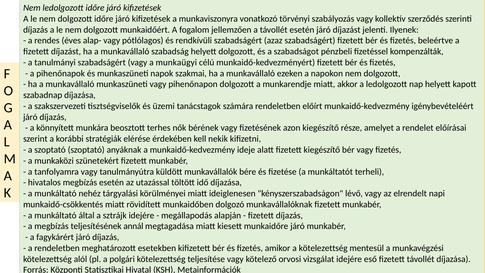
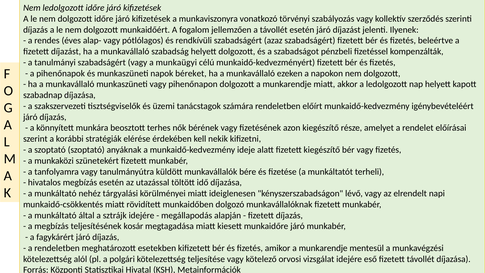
szakmai: szakmai -> béreket (191, 73)
annál: annál -> kosár (133, 226)
amikor a kötelezettség: kötelezettség -> munkarendje (323, 248)
